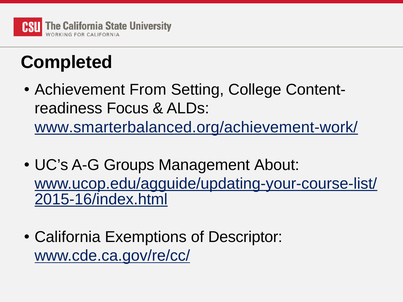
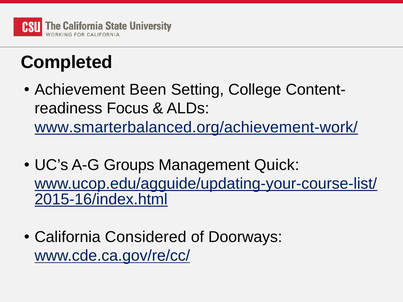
From: From -> Been (148, 90)
About: About -> Quick (277, 165)
Exemptions: Exemptions -> Considered (146, 237)
Descriptor: Descriptor -> Doorways (245, 237)
